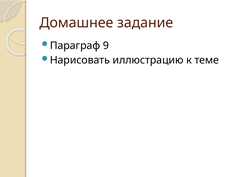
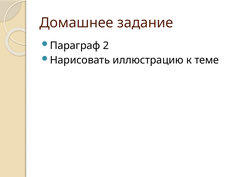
9: 9 -> 2 (106, 46)
